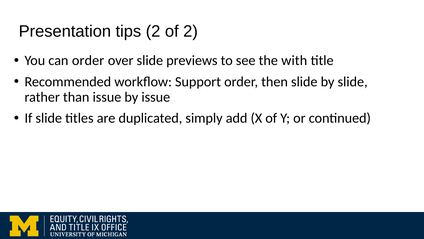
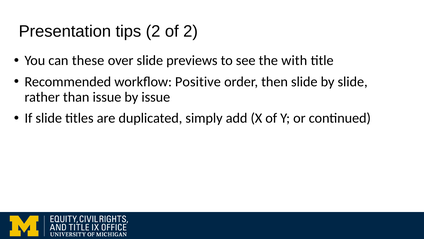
can order: order -> these (88, 60)
Support: Support -> Positive (198, 82)
